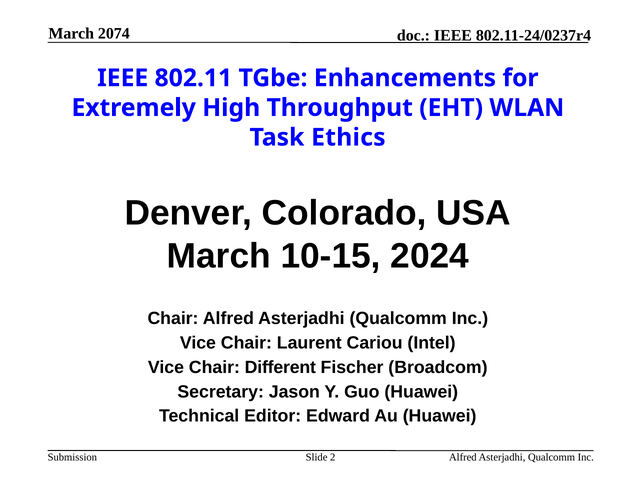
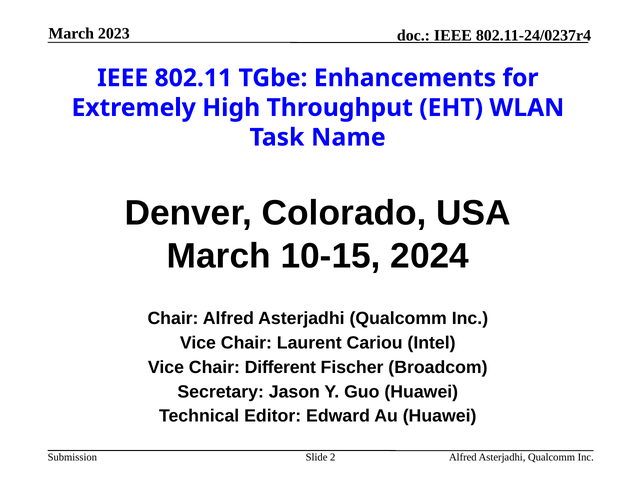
2074: 2074 -> 2023 (114, 34)
Ethics: Ethics -> Name (348, 137)
